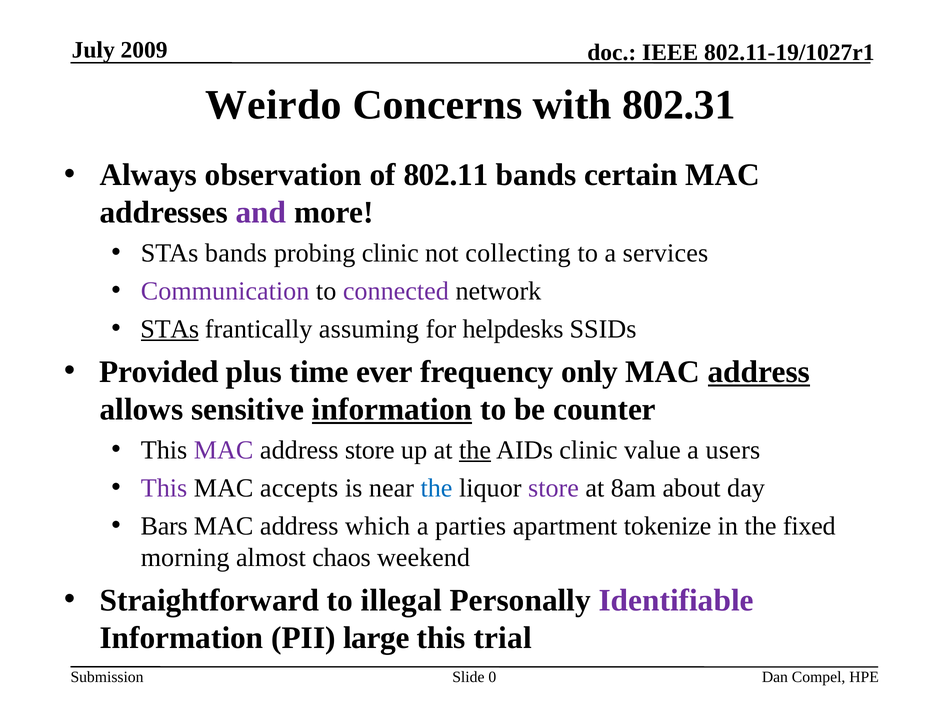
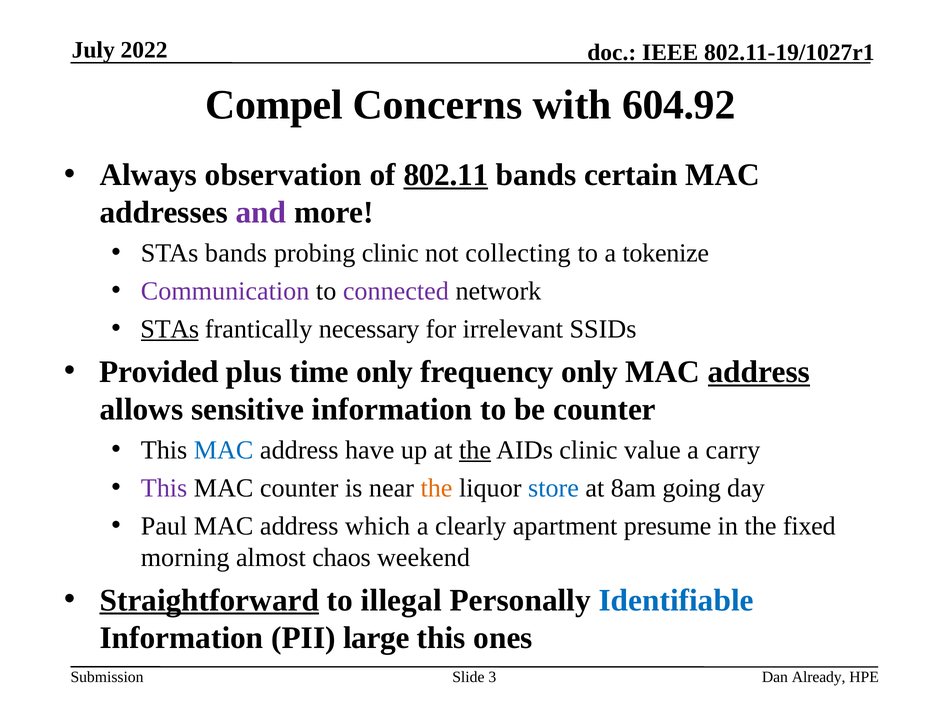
2009: 2009 -> 2022 (144, 50)
Weirdo: Weirdo -> Compel (274, 105)
802.31: 802.31 -> 604.92 (679, 105)
802.11 underline: none -> present (446, 175)
services: services -> tokenize (666, 253)
assuming: assuming -> necessary (369, 329)
helpdesks: helpdesks -> irrelevant (513, 329)
time ever: ever -> only (385, 372)
information underline: present -> none (392, 409)
MAC colour: purple -> blue (224, 450)
address store: store -> have (370, 450)
users: users -> carry (733, 450)
MAC accepts: accepts -> counter (299, 488)
the colour: blue -> orange (436, 488)
store colour: purple -> blue (553, 488)
about: about -> going (692, 488)
Bars: Bars -> Paul (164, 526)
parties: parties -> clearly (471, 526)
tokenize: tokenize -> presume (668, 526)
Straightforward underline: none -> present (209, 600)
Identifiable colour: purple -> blue (676, 600)
trial: trial -> ones (503, 638)
0: 0 -> 3 (492, 677)
Compel: Compel -> Already (819, 677)
